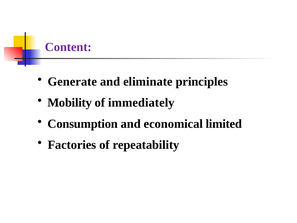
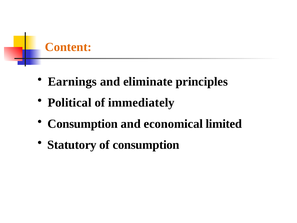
Content colour: purple -> orange (68, 47)
Generate: Generate -> Earnings (72, 82)
Mobility: Mobility -> Political (70, 103)
Factories: Factories -> Statutory (72, 145)
of repeatability: repeatability -> consumption (146, 145)
